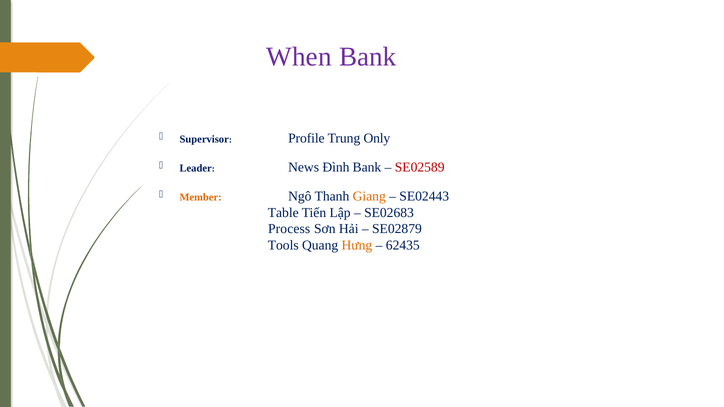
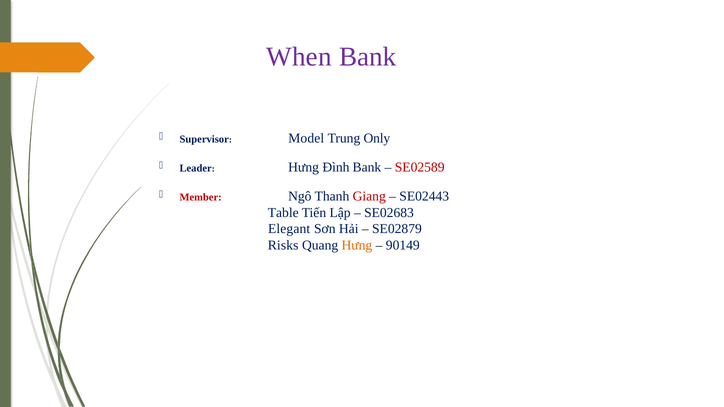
Profile: Profile -> Model (306, 139)
Leader News: News -> Hưng (304, 167)
Member colour: orange -> red (201, 197)
Giang colour: orange -> red (369, 196)
Process: Process -> Elegant (289, 229)
Tools: Tools -> Risks (283, 245)
62435: 62435 -> 90149 (403, 245)
